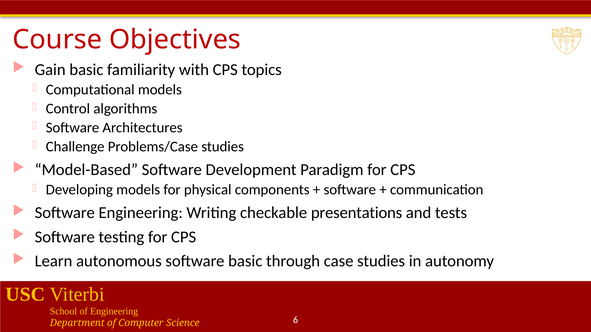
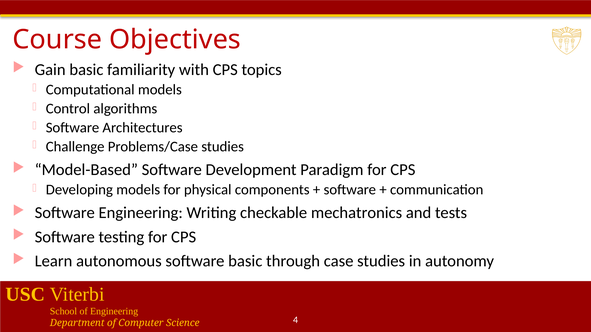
presentations: presentations -> mechatronics (357, 213)
6: 6 -> 4 (296, 320)
